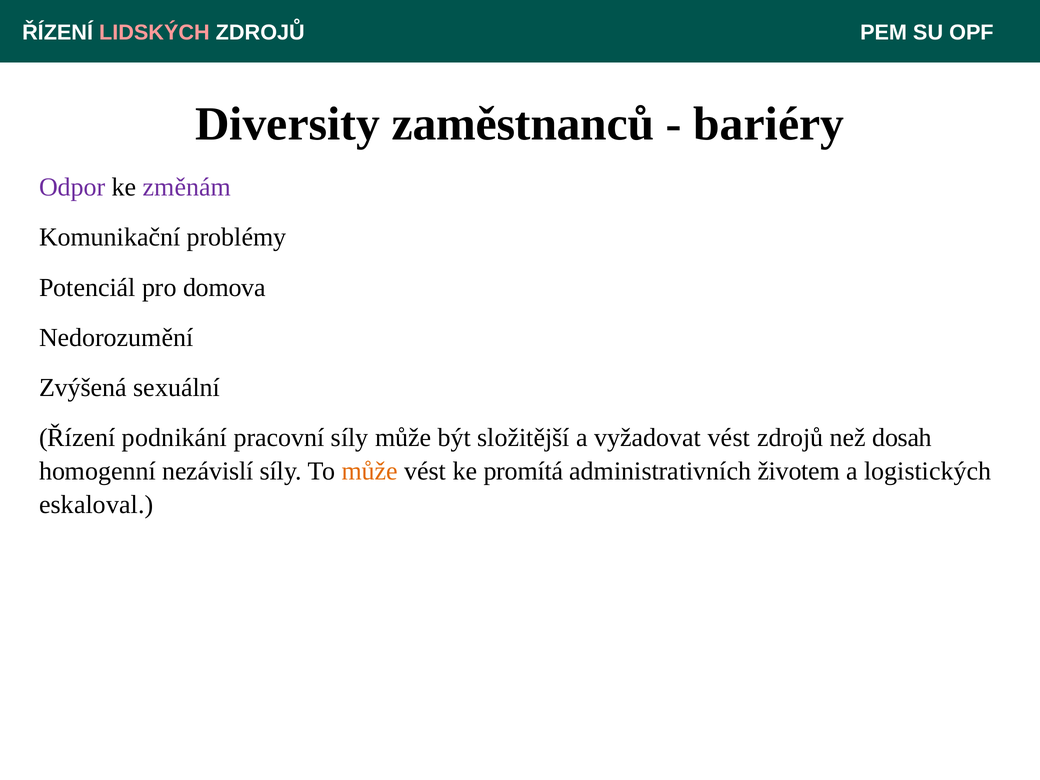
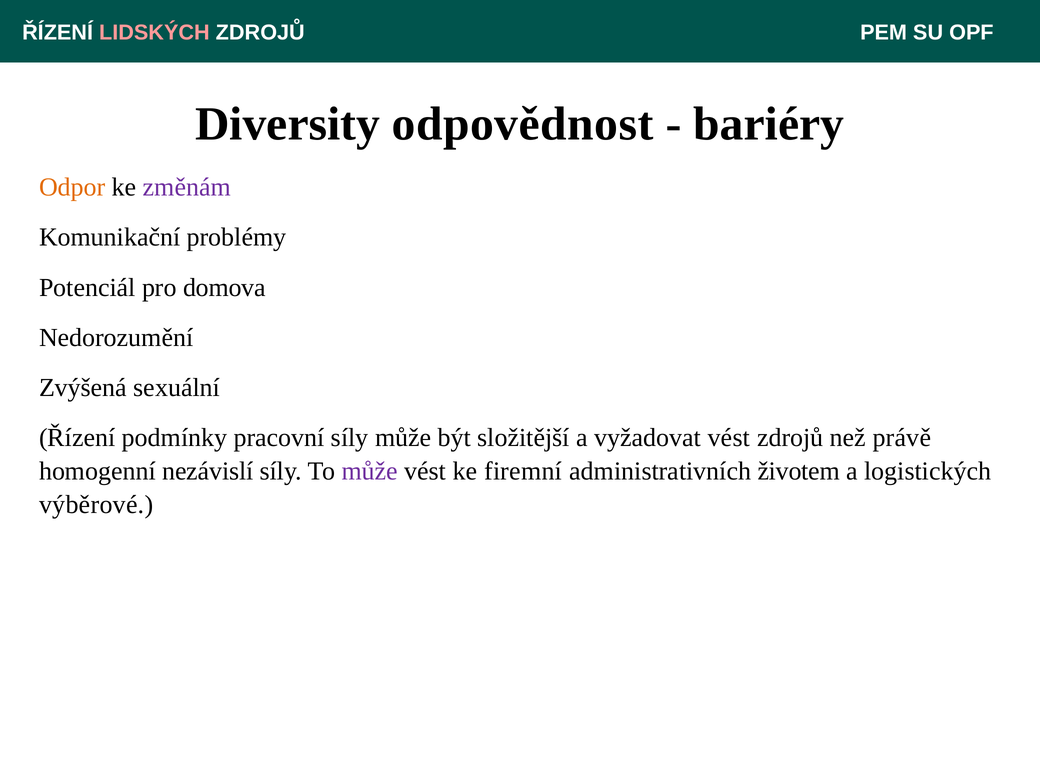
zaměstnanců: zaměstnanců -> odpovědnost (523, 124)
Odpor colour: purple -> orange (72, 187)
podnikání: podnikání -> podmínky (175, 438)
dosah: dosah -> právě (902, 438)
může colour: orange -> purple (370, 471)
promítá: promítá -> firemní (523, 471)
eskaloval: eskaloval -> výběrové (96, 505)
